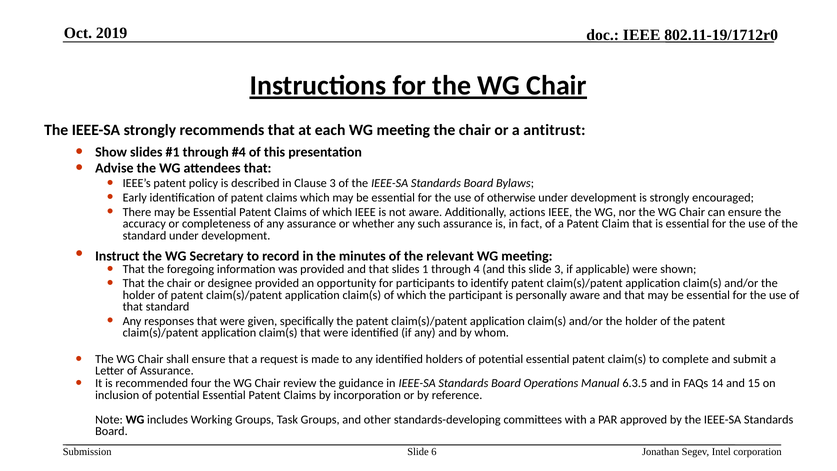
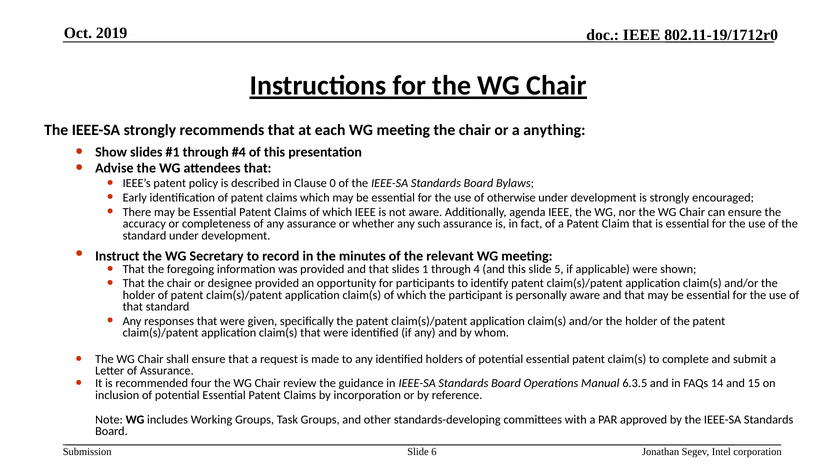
antitrust: antitrust -> anything (554, 130)
Clause 3: 3 -> 0 (333, 183)
actions: actions -> agenda (527, 212)
slide 3: 3 -> 5 (559, 269)
